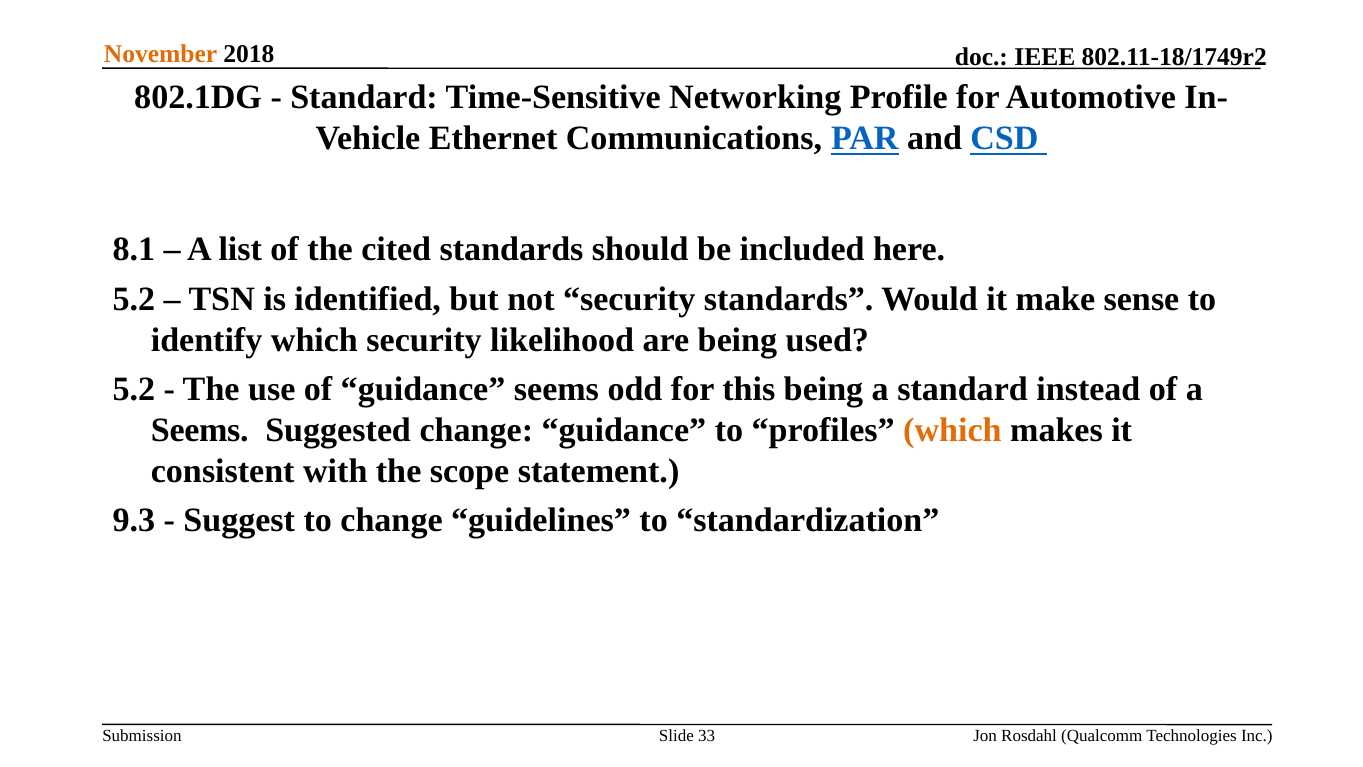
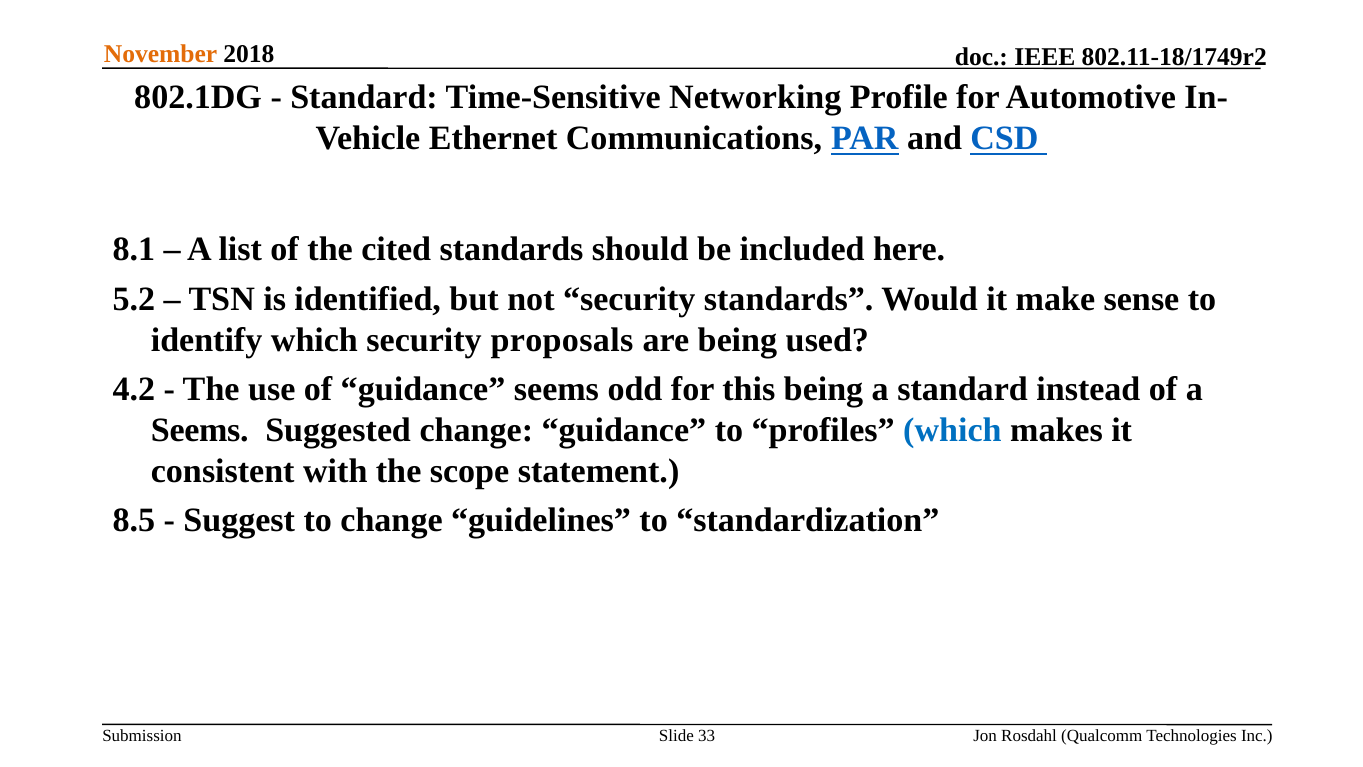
likelihood: likelihood -> proposals (562, 340)
5.2: 5.2 -> 4.2 (134, 389)
which colour: orange -> blue (952, 430)
9.3: 9.3 -> 8.5 (134, 520)
